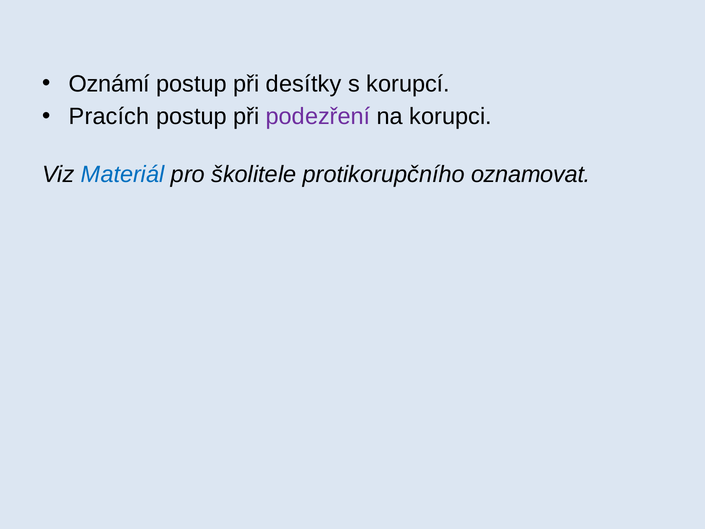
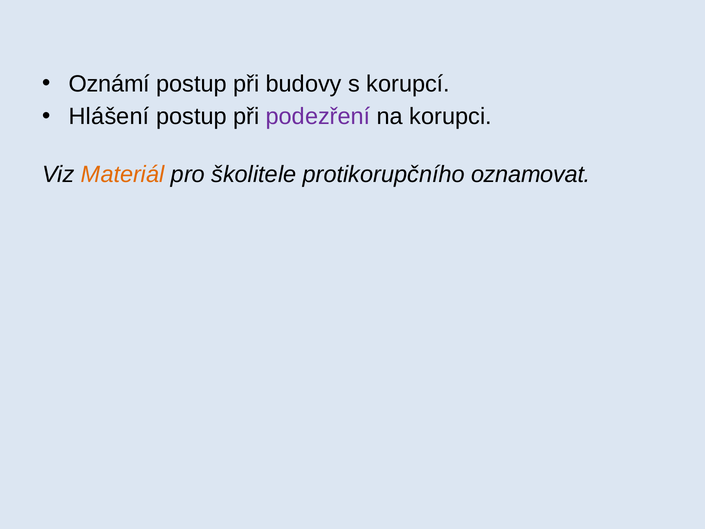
desítky: desítky -> budovy (304, 84)
Pracích: Pracích -> Hlášení (109, 117)
Materiál colour: blue -> orange (123, 174)
